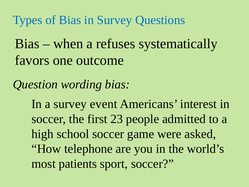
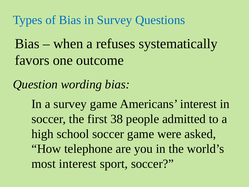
survey event: event -> game (104, 104)
23: 23 -> 38 (117, 119)
most patients: patients -> interest (78, 164)
